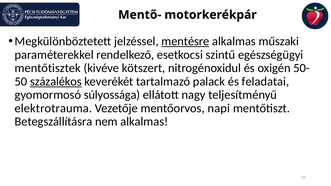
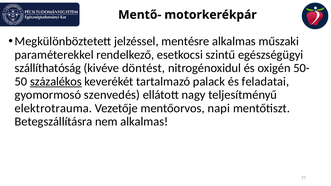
mentésre underline: present -> none (185, 41)
mentőtisztek: mentőtisztek -> szállíthatóság (48, 68)
kötszert: kötszert -> döntést (143, 68)
súlyossága: súlyossága -> szenvedés (112, 95)
